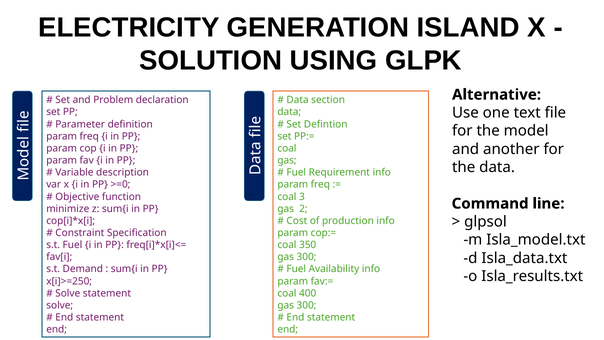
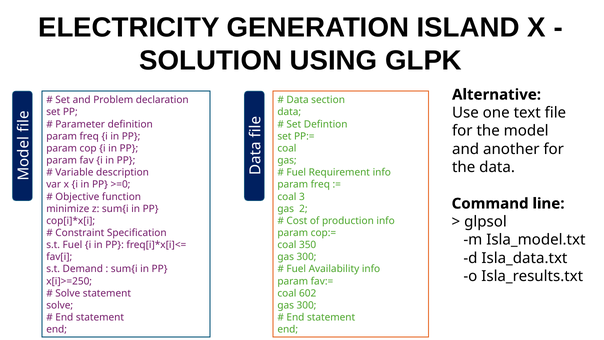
400: 400 -> 602 (308, 293)
